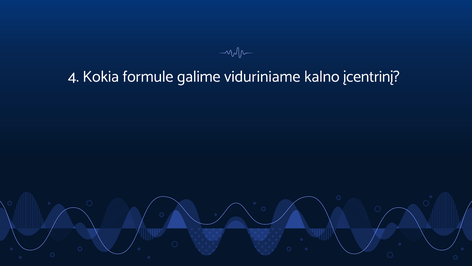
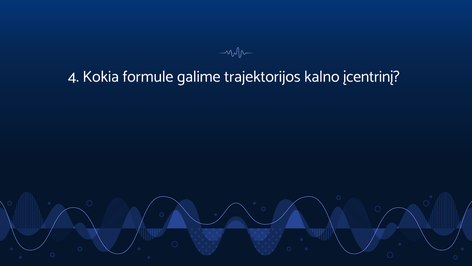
viduriniame: viduriniame -> trajektorijos (262, 76)
